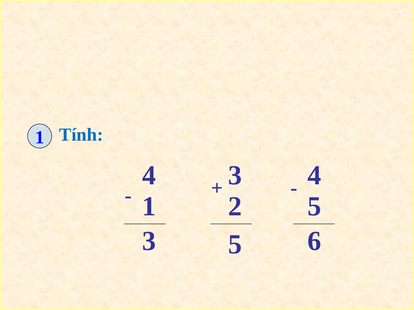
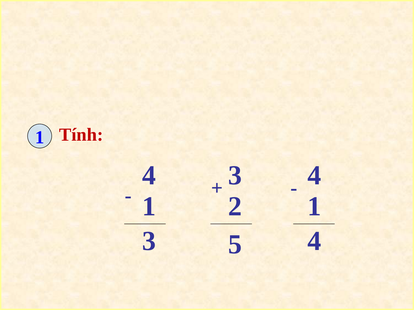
Tính colour: blue -> red (81, 135)
2 5: 5 -> 1 (315, 207)
5 6: 6 -> 4 (315, 241)
